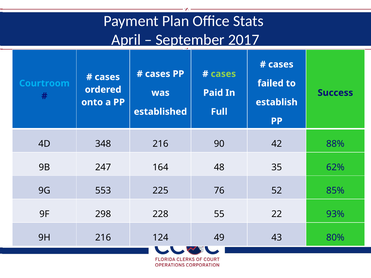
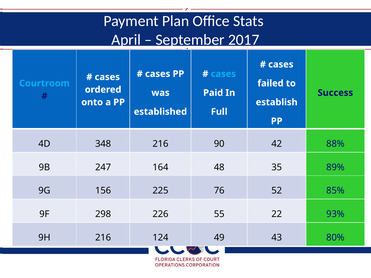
cases colour: light green -> light blue (223, 74)
62%: 62% -> 89% (335, 167)
553: 553 -> 156 (103, 191)
228: 228 -> 226 (160, 214)
